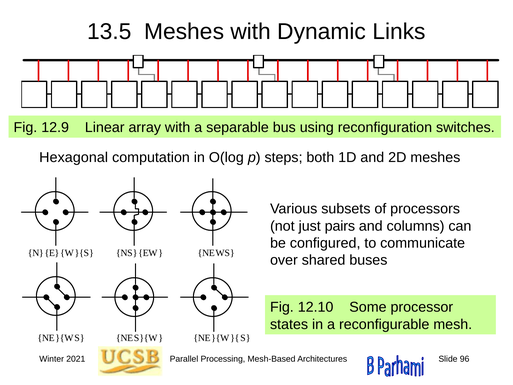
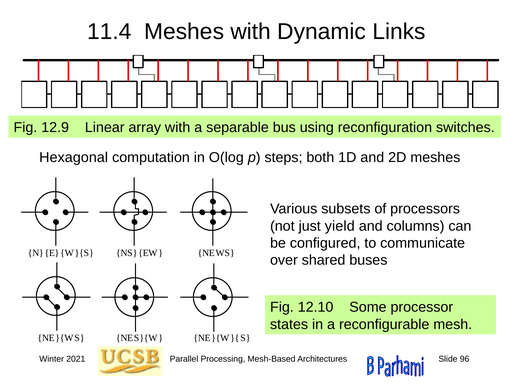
13.5: 13.5 -> 11.4 (109, 31)
pairs: pairs -> yield (340, 226)
